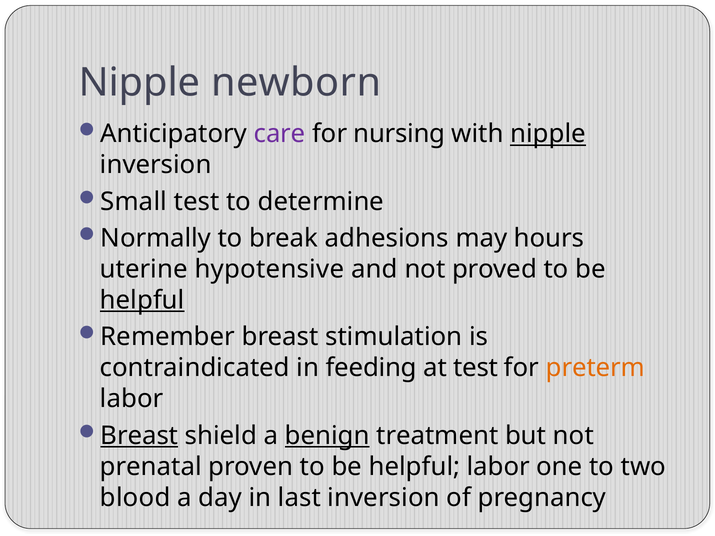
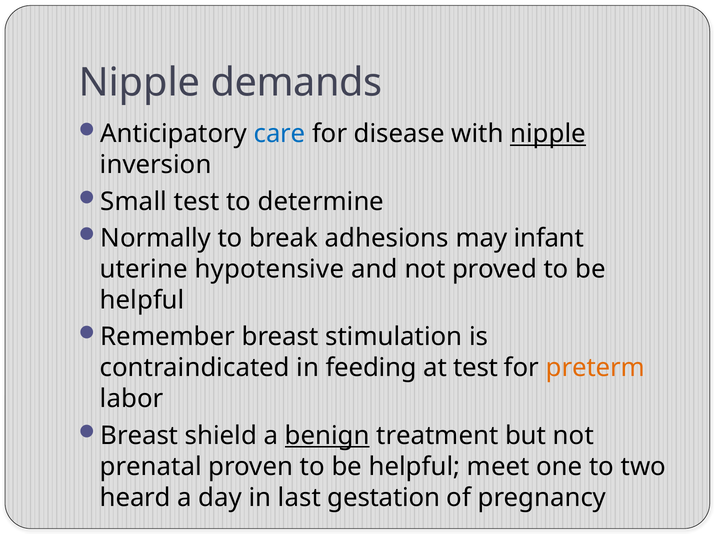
newborn: newborn -> demands (296, 83)
care colour: purple -> blue (280, 134)
nursing: nursing -> disease (399, 134)
hours: hours -> infant (549, 238)
helpful underline: present -> none (142, 300)
Breast underline: present -> none (139, 436)
helpful labor: labor -> meet (498, 467)
blood: blood -> heard (135, 498)
last inversion: inversion -> gestation (384, 498)
